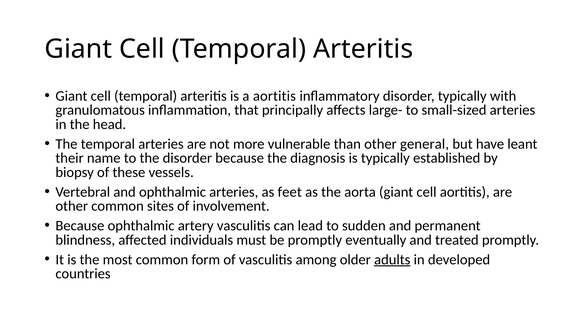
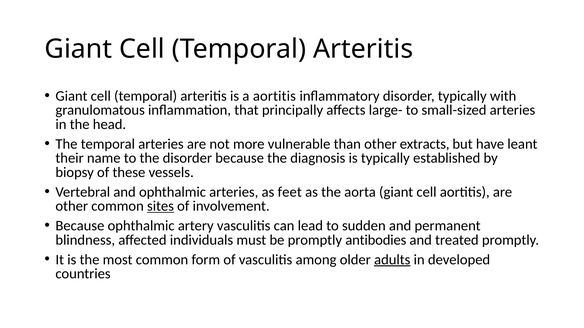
general: general -> extracts (425, 144)
sites underline: none -> present (160, 206)
eventually: eventually -> antibodies (376, 240)
